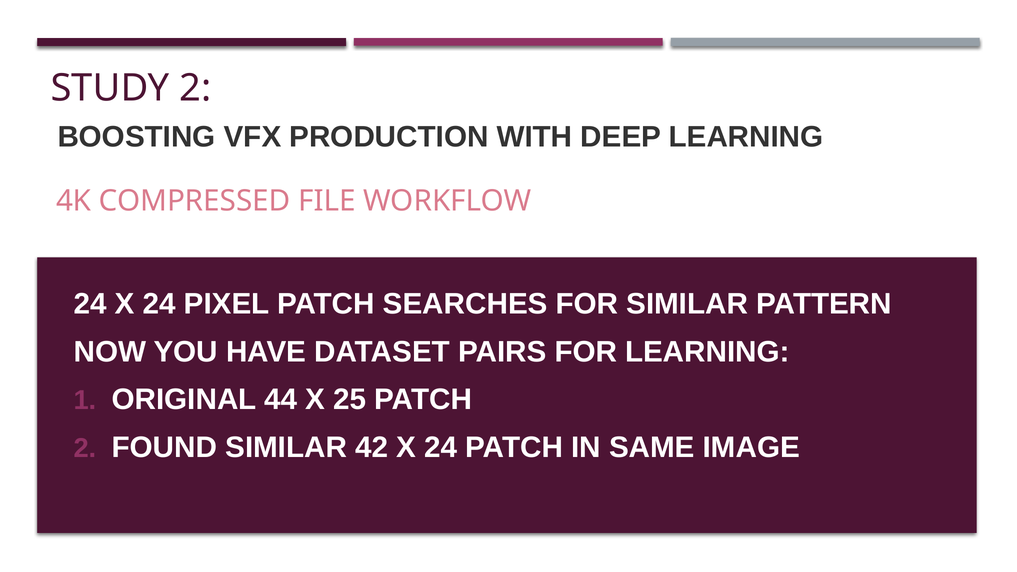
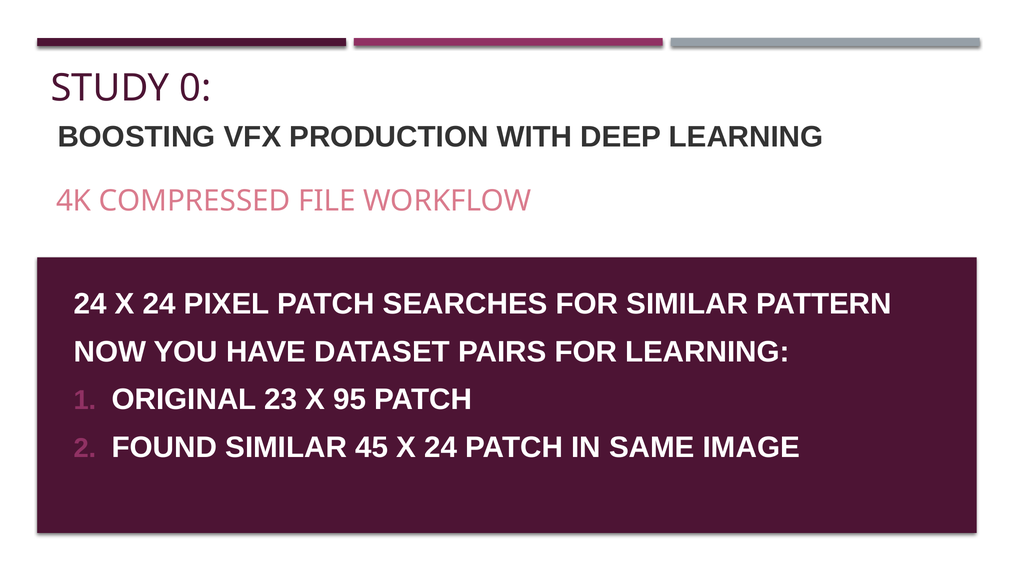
STUDY 2: 2 -> 0 (196, 88)
44: 44 -> 23 (281, 400)
25: 25 -> 95 (350, 400)
42: 42 -> 45 (372, 448)
